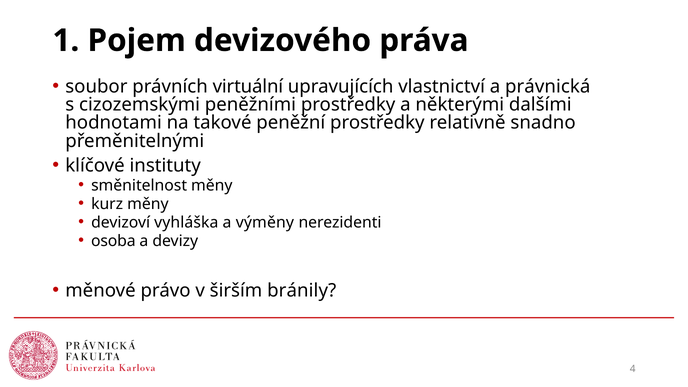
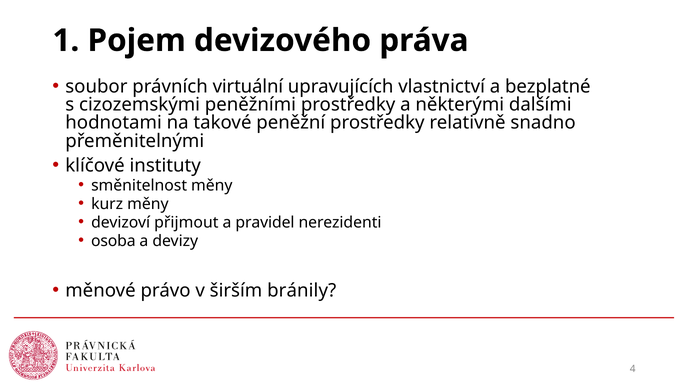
právnická: právnická -> bezplatné (548, 87)
vyhláška: vyhláška -> přijmout (186, 223)
výměny: výměny -> pravidel (265, 223)
